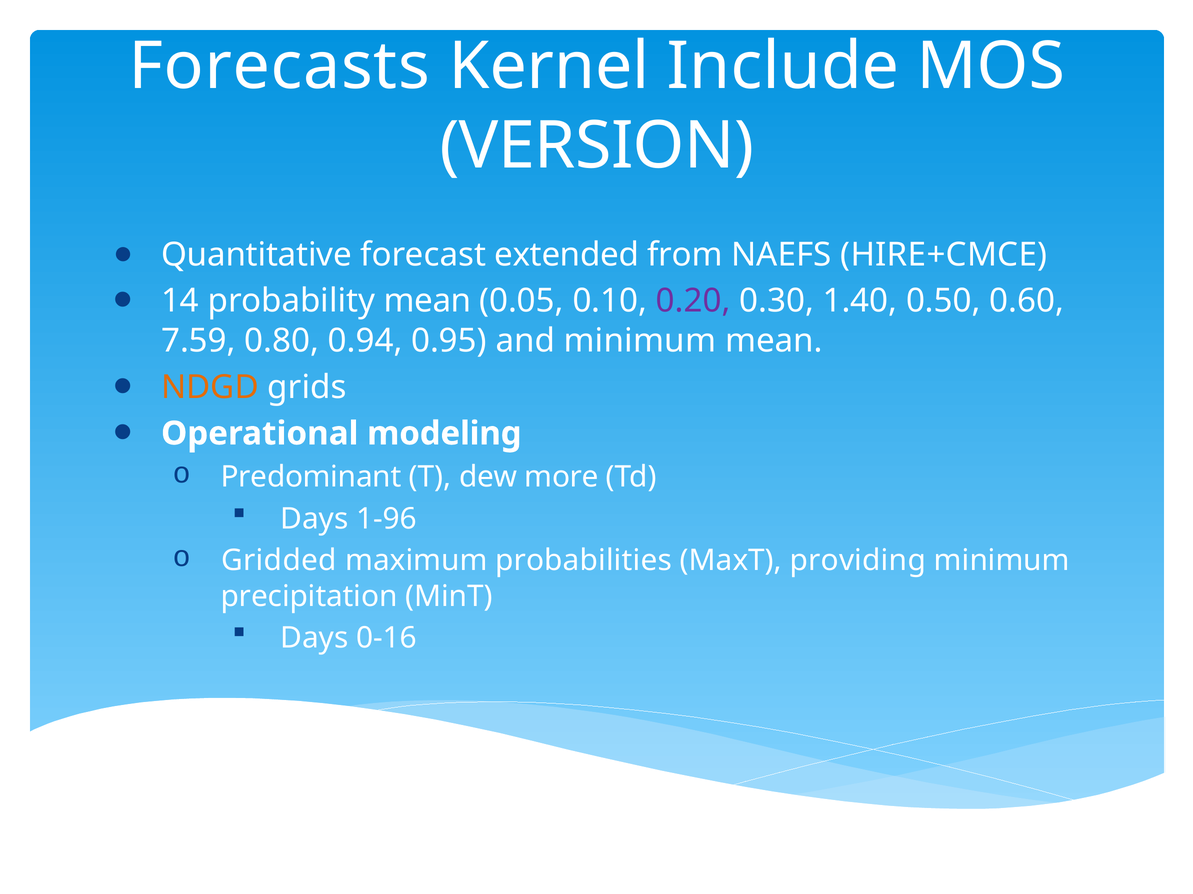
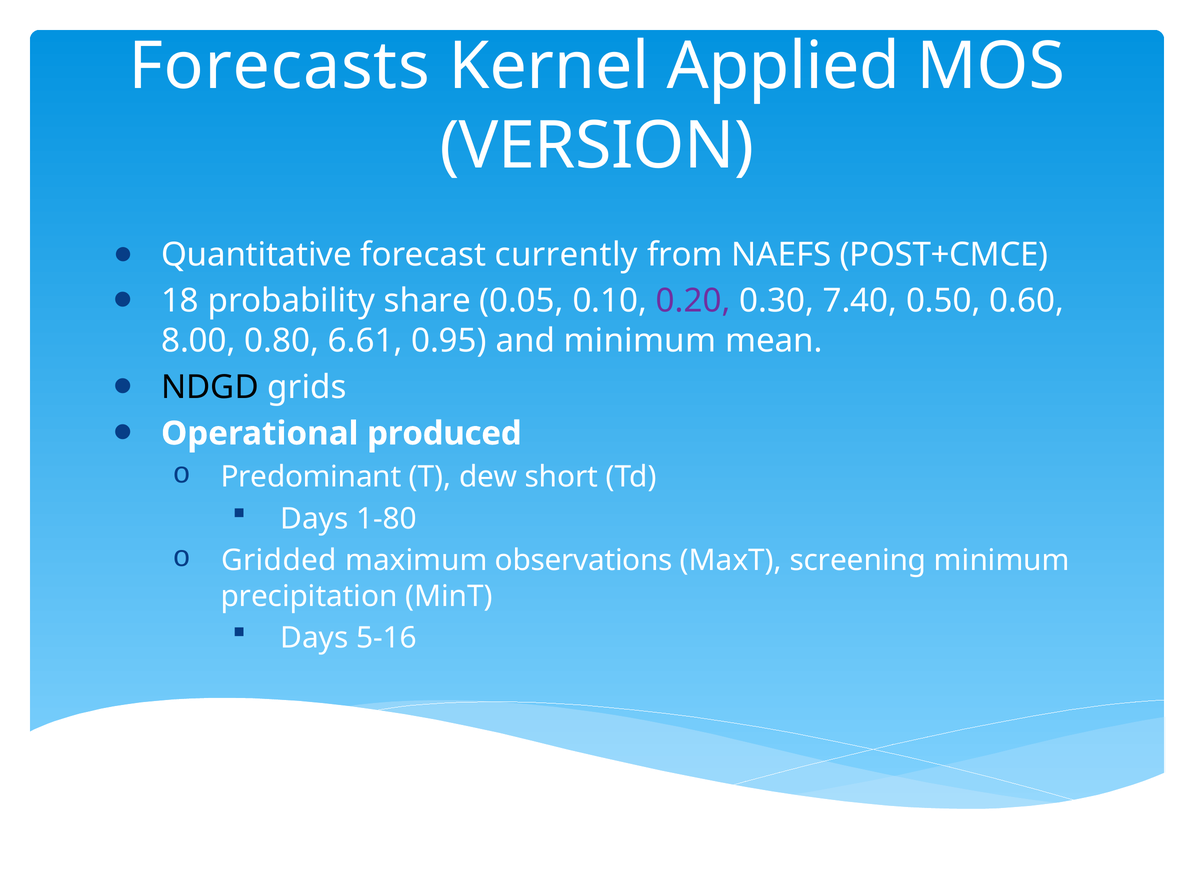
Include: Include -> Applied (783, 67)
extended: extended -> currently (566, 255)
HIRE+CMCE: HIRE+CMCE -> POST+CMCE (944, 255)
14: 14 -> 18 (180, 301)
probability mean: mean -> share (427, 301)
1.40: 1.40 -> 7.40 (860, 301)
7.59: 7.59 -> 8.00 (198, 341)
0.94: 0.94 -> 6.61 (365, 341)
NDGD colour: orange -> black (210, 387)
modeling: modeling -> produced (444, 434)
more: more -> short (561, 477)
1-96: 1-96 -> 1-80 (386, 519)
probabilities: probabilities -> observations (584, 561)
providing: providing -> screening (858, 561)
0-16: 0-16 -> 5-16 (386, 638)
